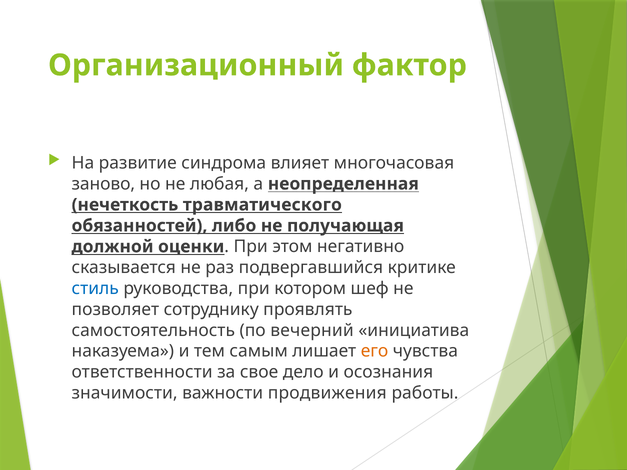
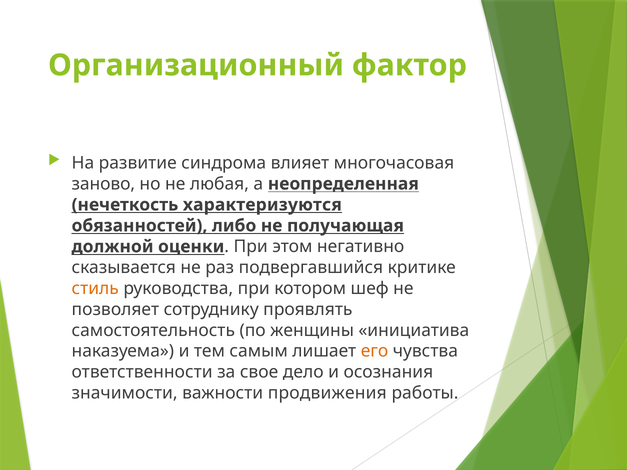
травматического: травматического -> характеризуются (262, 205)
стиль colour: blue -> orange (95, 289)
вечерний: вечерний -> женщины (312, 330)
